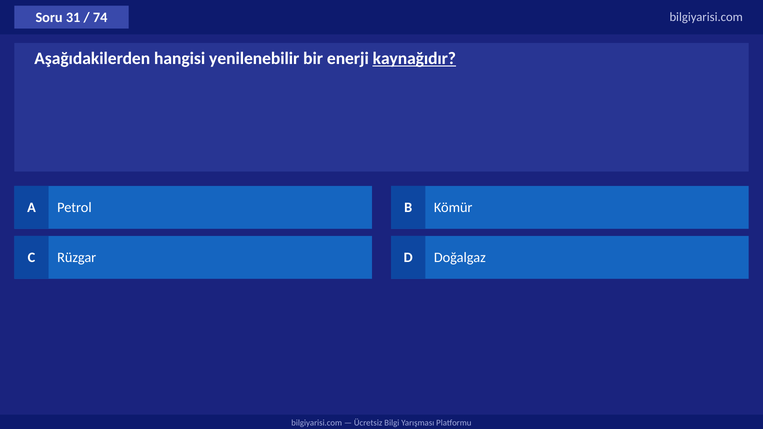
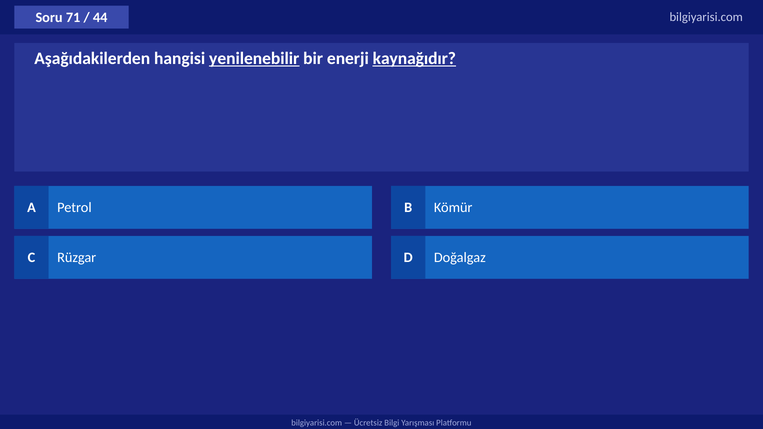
31: 31 -> 71 (73, 17)
74: 74 -> 44 (100, 17)
yenilenebilir underline: none -> present (254, 59)
